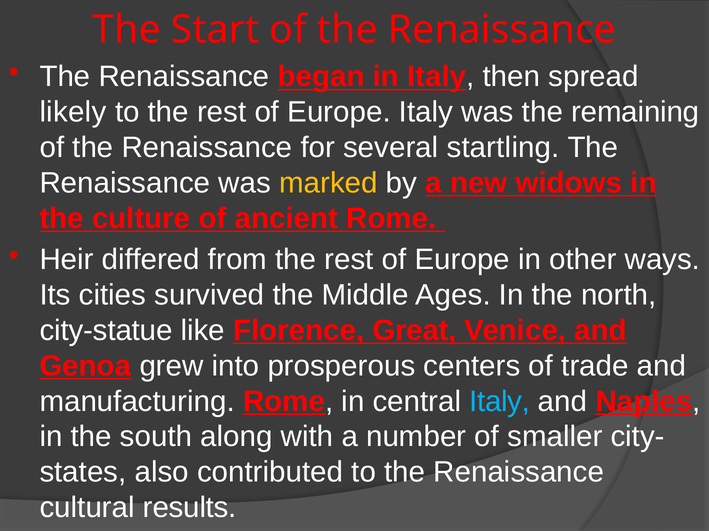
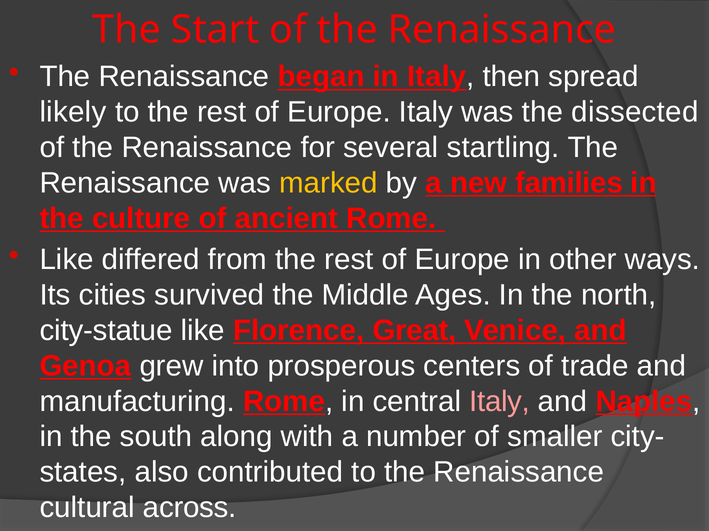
remaining: remaining -> dissected (635, 112)
widows: widows -> families (569, 183)
Heir: Heir -> Like (67, 260)
Italy colour: light blue -> pink (500, 402)
results: results -> across (190, 508)
